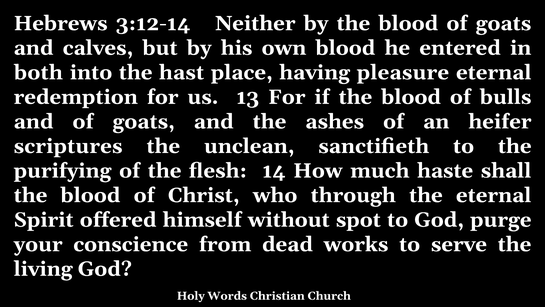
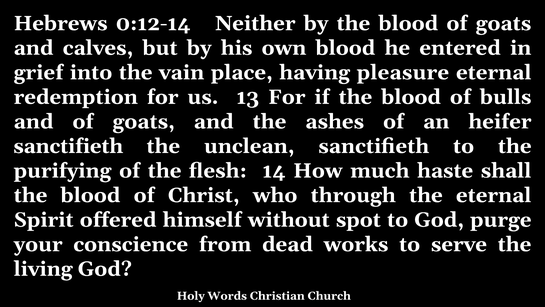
3:12-14: 3:12-14 -> 0:12-14 (153, 23)
both: both -> grief (38, 72)
hast: hast -> vain (182, 72)
scriptures: scriptures -> sanctifieth (68, 146)
